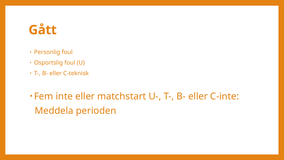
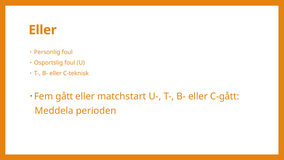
Gått: Gått -> Eller (43, 30)
inte: inte -> gått (64, 96)
C-inte: C-inte -> C-gått (225, 96)
